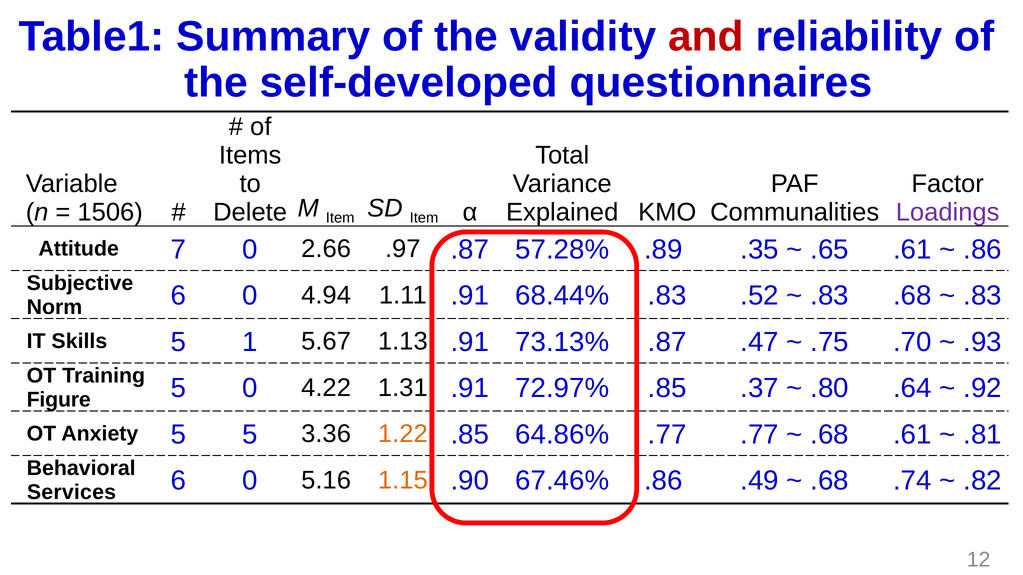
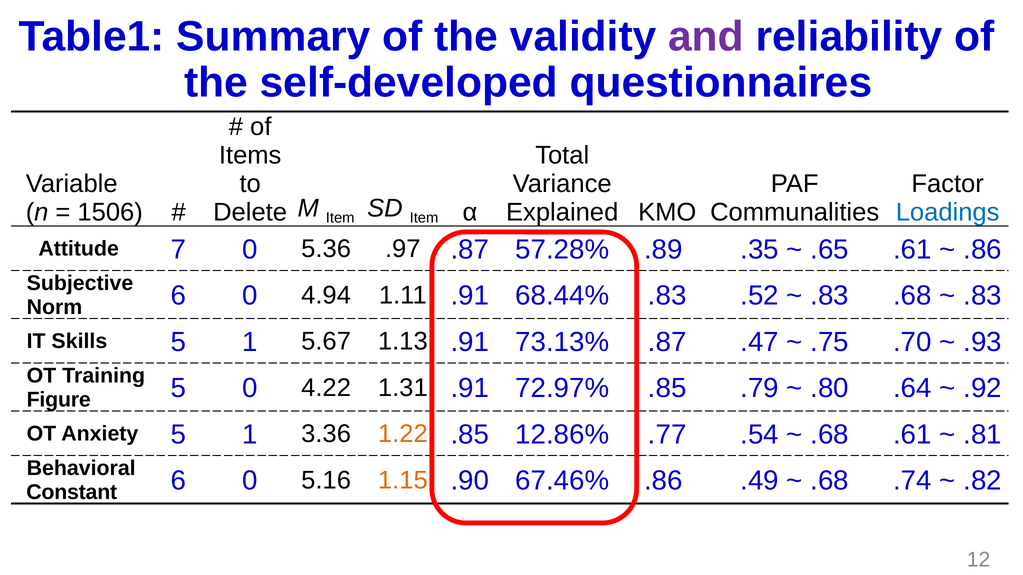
and colour: red -> purple (706, 37)
Loadings colour: purple -> blue (948, 212)
2.66: 2.66 -> 5.36 (326, 249)
.37: .37 -> .79 (760, 388)
Anxiety 5 5: 5 -> 1 (250, 435)
64.86%: 64.86% -> 12.86% (562, 435)
.77 .77: .77 -> .54 (760, 435)
Services: Services -> Constant (72, 492)
